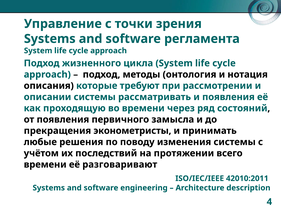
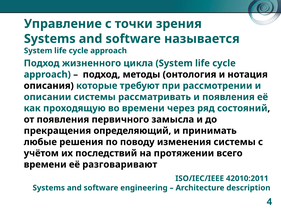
регламента: регламента -> называется (202, 39)
эконометристы: эконометристы -> определяющий (132, 131)
